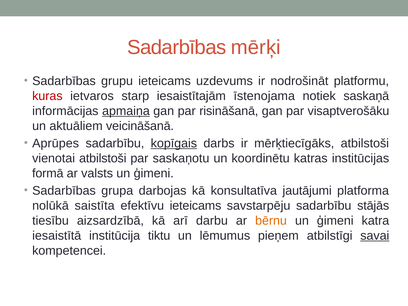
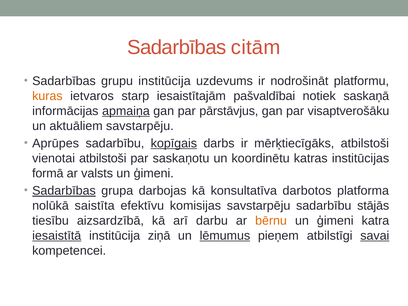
mērķi: mērķi -> citām (256, 47)
grupu ieteicams: ieteicams -> institūcija (164, 81)
kuras colour: red -> orange (47, 96)
īstenojama: īstenojama -> pašvaldībai (264, 96)
risināšanā: risināšanā -> pārstāvjus (229, 111)
aktuāliem veicināšanā: veicināšanā -> savstarpēju (140, 126)
Sadarbības underline: none -> present (64, 191)
jautājumi: jautājumi -> darbotos (307, 191)
efektīvu ieteicams: ieteicams -> komisijas (195, 206)
iesaistītā underline: none -> present (57, 236)
tiktu: tiktu -> ziņā (159, 236)
lēmumus underline: none -> present (225, 236)
